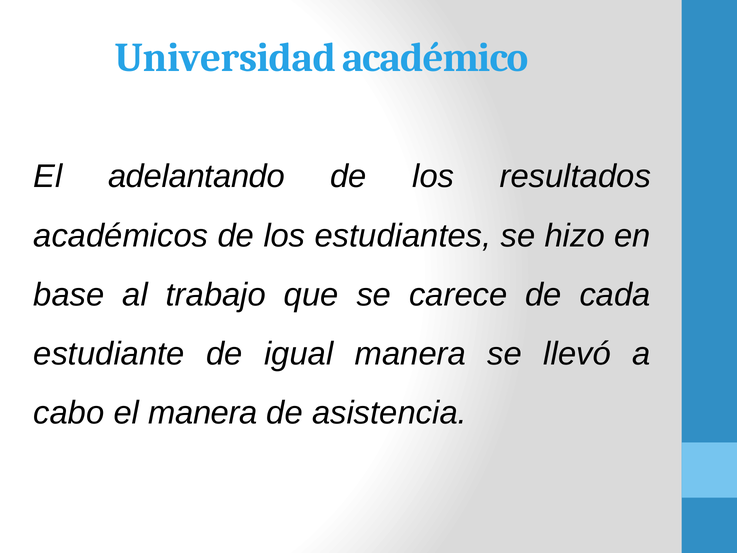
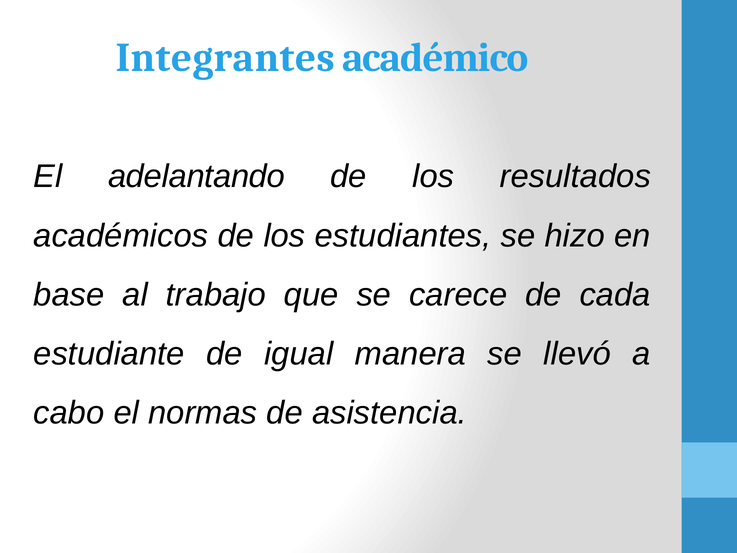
Universidad: Universidad -> Integrantes (225, 58)
el manera: manera -> normas (203, 413)
